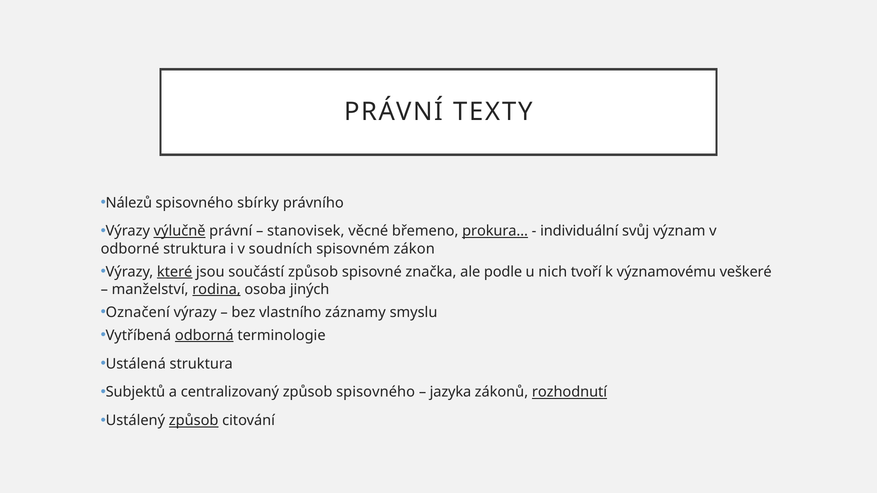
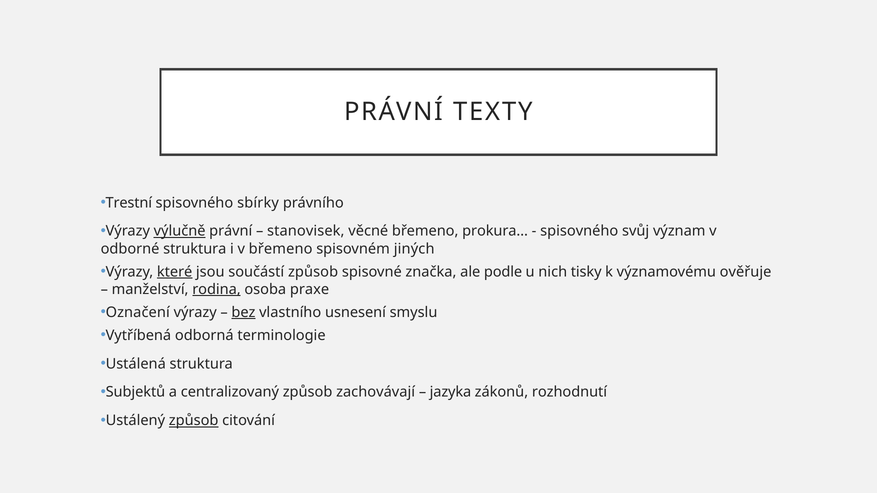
Nálezů: Nálezů -> Trestní (129, 203)
prokura… underline: present -> none (495, 231)
individuální: individuální -> spisovného (579, 231)
v soudních: soudních -> břemeno (281, 249)
zákon: zákon -> jiných (414, 249)
tvoří: tvoří -> tisky (586, 272)
veškeré: veškeré -> ověřuje (746, 272)
jiných: jiných -> praxe (310, 289)
bez underline: none -> present (243, 312)
záznamy: záznamy -> usnesení (355, 312)
odborná underline: present -> none (204, 335)
způsob spisovného: spisovného -> zachovávají (376, 392)
rozhodnutí underline: present -> none (570, 392)
